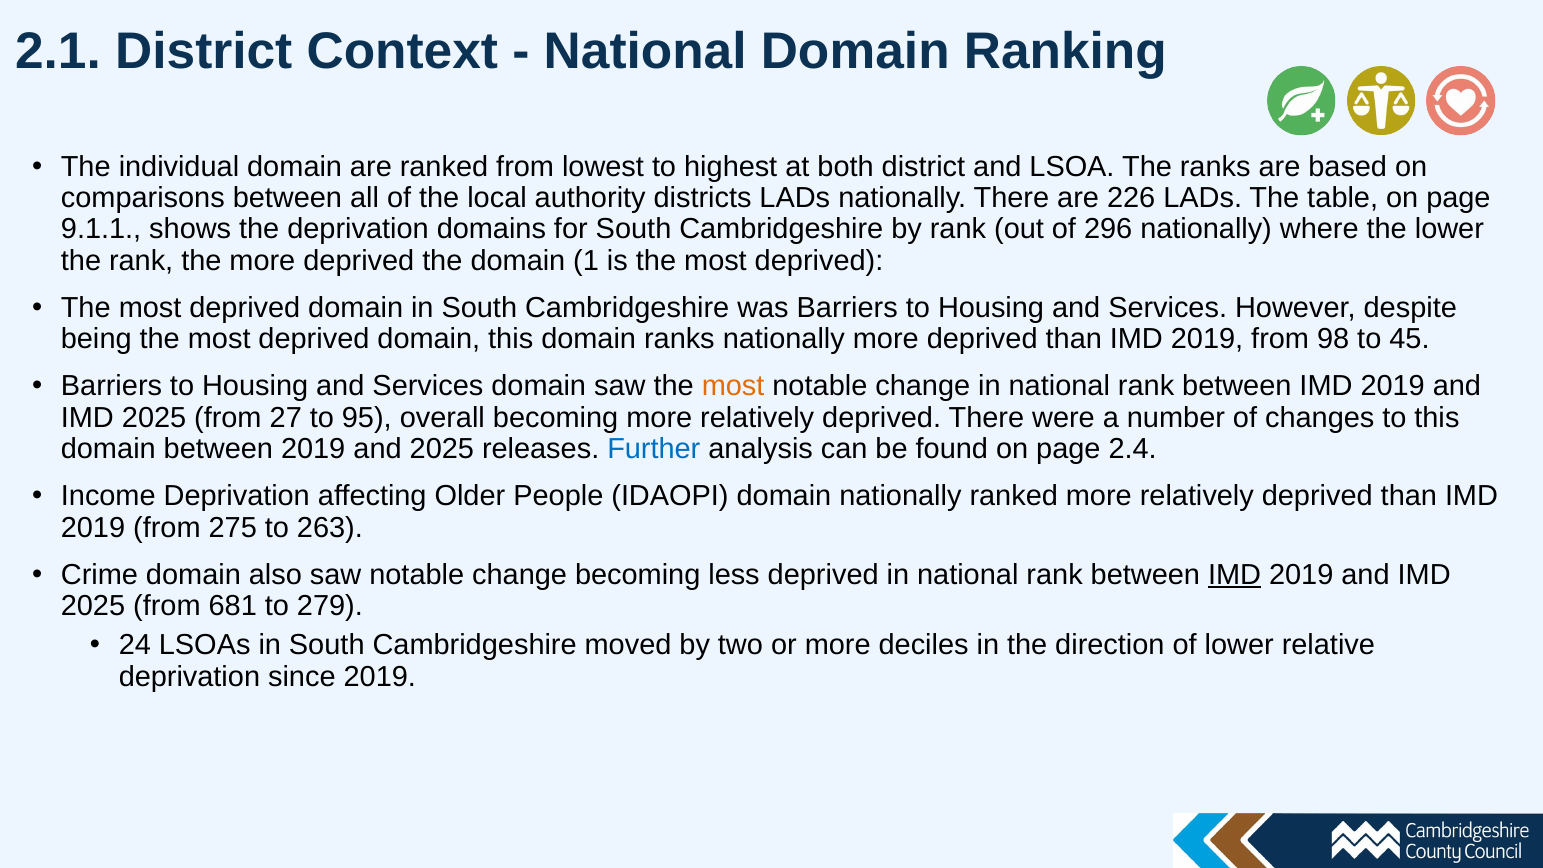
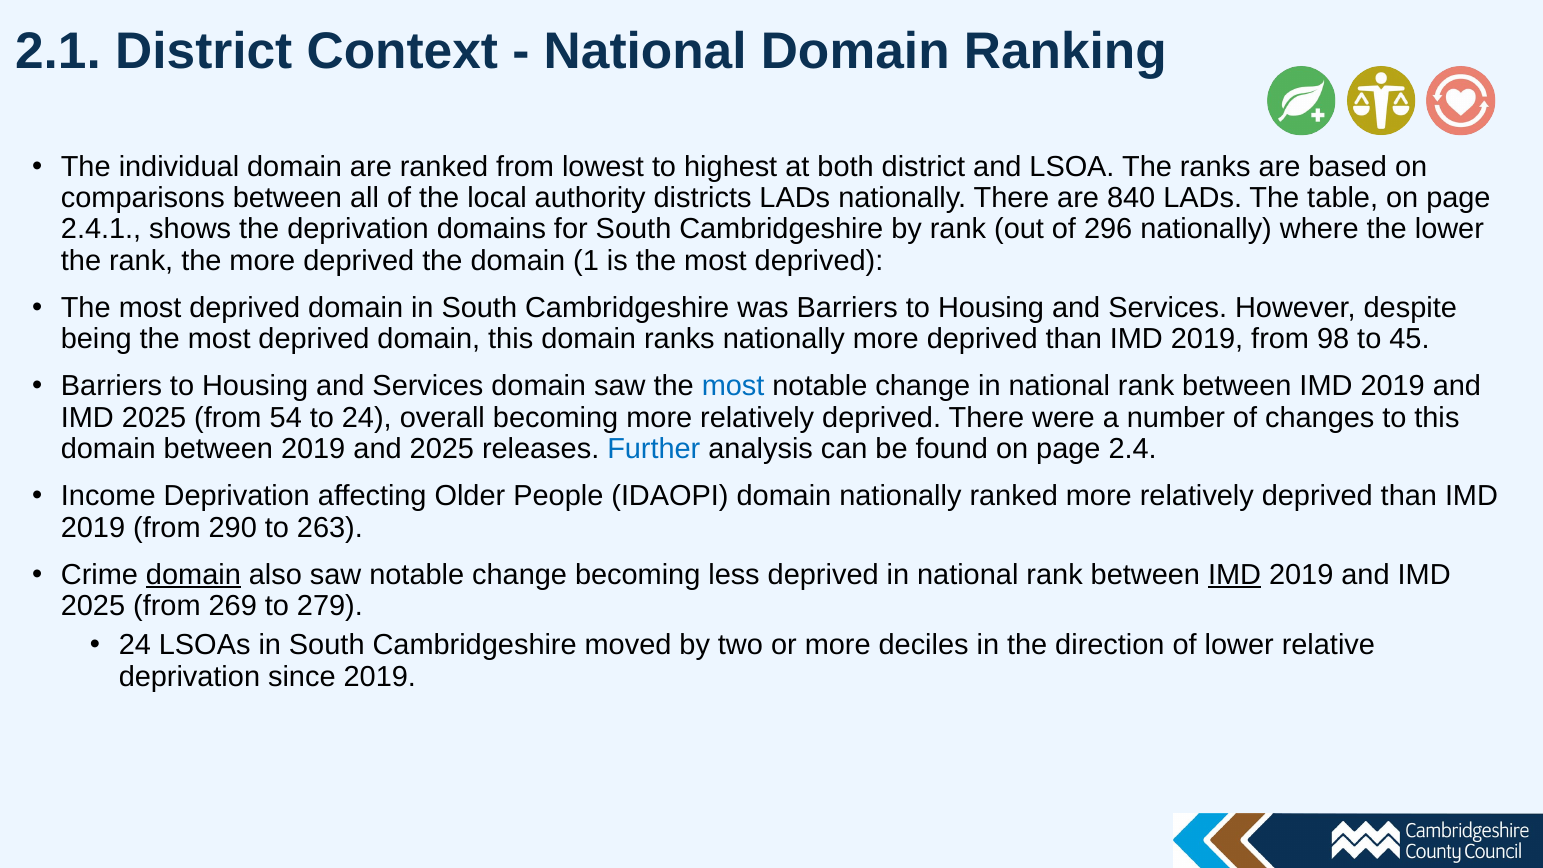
226: 226 -> 840 (1131, 198)
9.1.1: 9.1.1 -> 2.4.1 (101, 229)
most colour: orange -> blue (733, 386)
27: 27 -> 54 (286, 418)
to 95: 95 -> 24 (367, 418)
275: 275 -> 290 (233, 527)
domain underline: none -> present (193, 575)
681: 681 -> 269 (233, 606)
